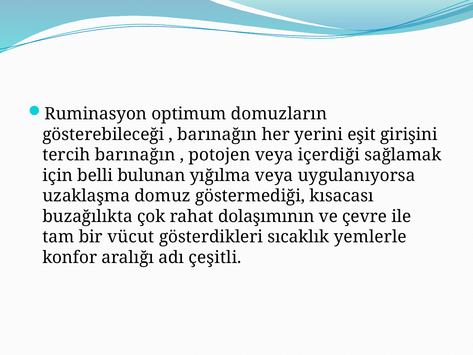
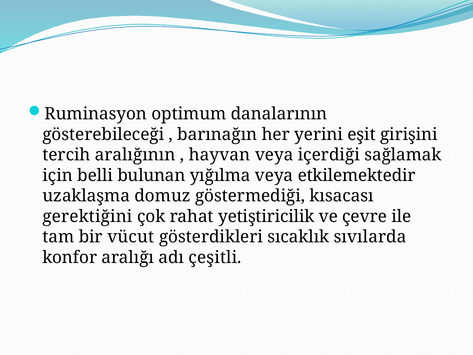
domuzların: domuzların -> danalarının (279, 114)
tercih barınağın: barınağın -> aralığının (135, 155)
potojen: potojen -> hayvan (220, 155)
uygulanıyorsa: uygulanıyorsa -> etkilemektedir (357, 175)
buzağılıkta: buzağılıkta -> gerektiğini (88, 216)
dolaşımının: dolaşımının -> yetiştiricilik (266, 216)
yemlerle: yemlerle -> sıvılarda (370, 237)
